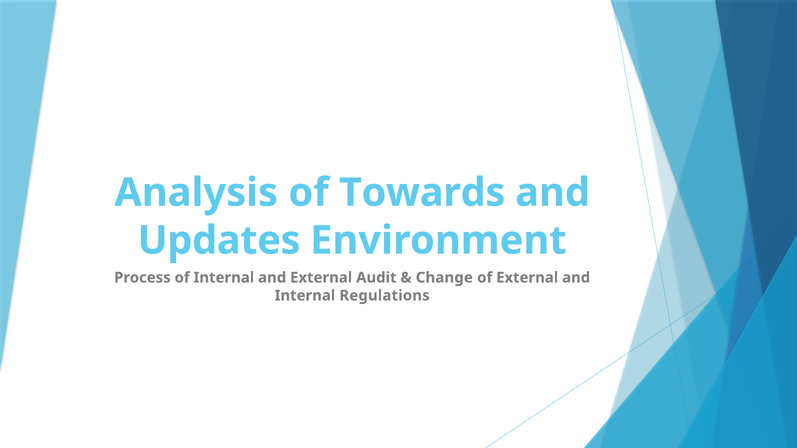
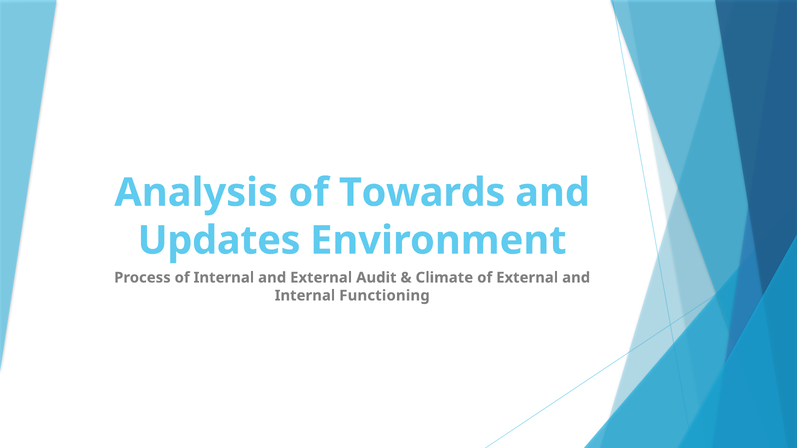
Change: Change -> Climate (444, 278)
Regulations: Regulations -> Functioning (385, 296)
